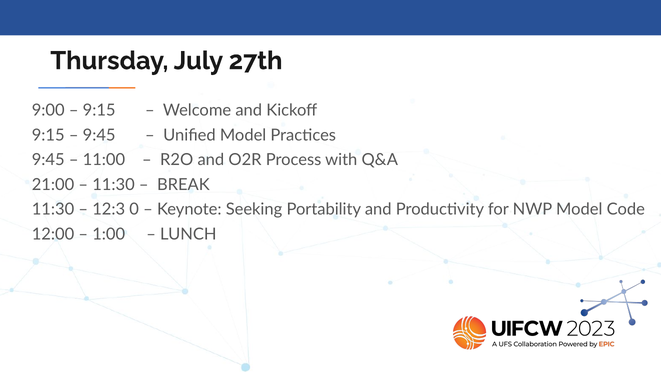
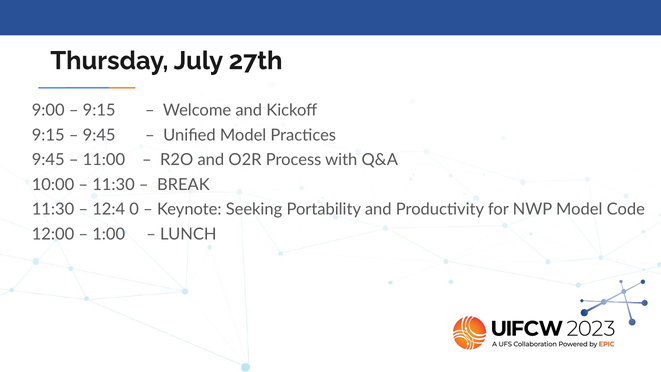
21:00: 21:00 -> 10:00 (53, 184)
12:3: 12:3 -> 12:4 (109, 209)
